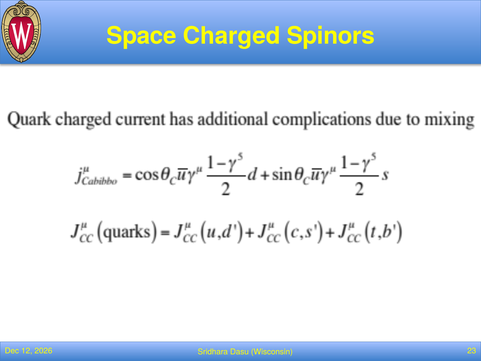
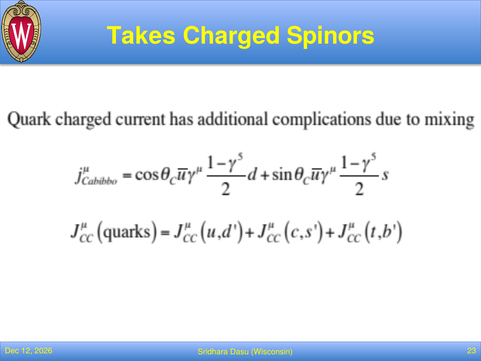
Space: Space -> Takes (141, 36)
